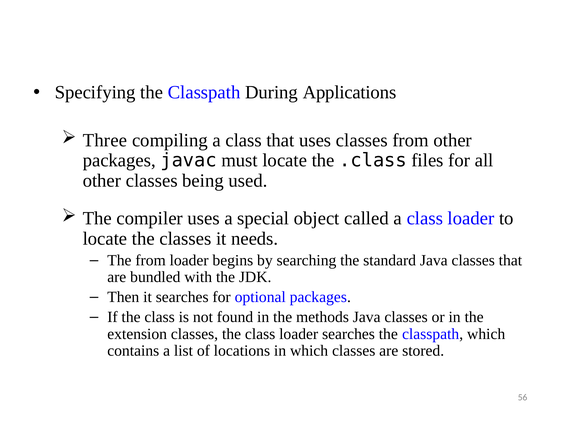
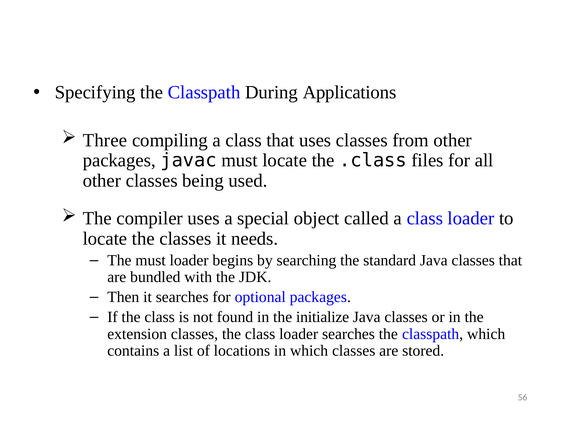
The from: from -> must (151, 260)
methods: methods -> initialize (323, 317)
